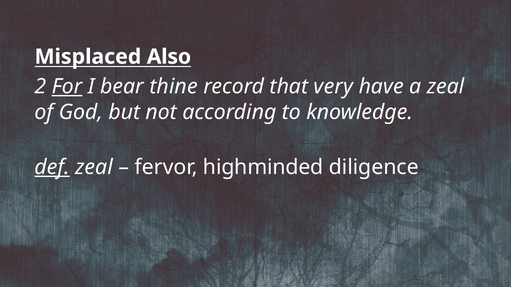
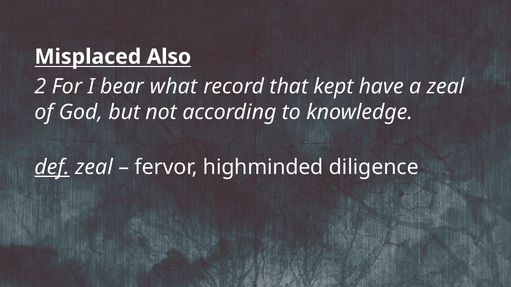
For underline: present -> none (67, 87)
thine: thine -> what (174, 87)
very: very -> kept (334, 87)
